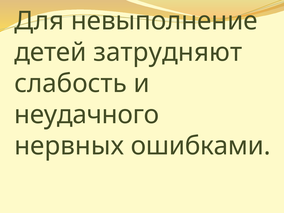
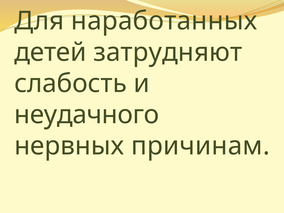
невыполнение: невыполнение -> наработанных (164, 21)
ошибками: ошибками -> причинам (200, 146)
